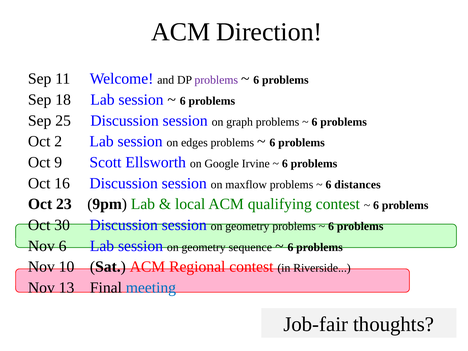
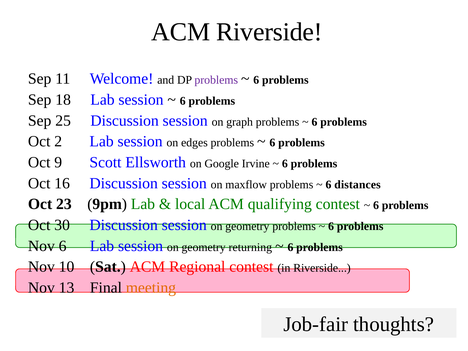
ACM Direction: Direction -> Riverside (269, 32)
sequence: sequence -> returning (250, 247)
meeting colour: blue -> orange (151, 288)
